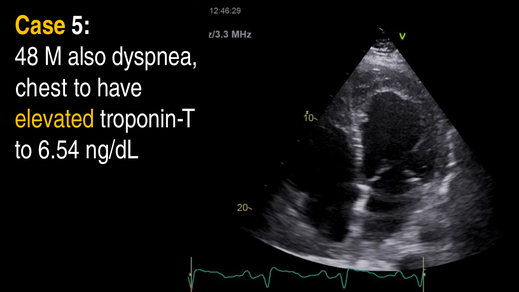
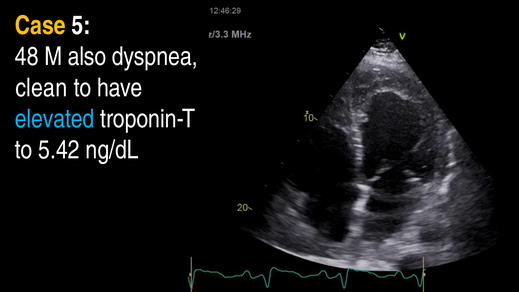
chest: chest -> clean (41, 88)
elevated colour: yellow -> light blue (55, 119)
6.54: 6.54 -> 5.42 (59, 150)
